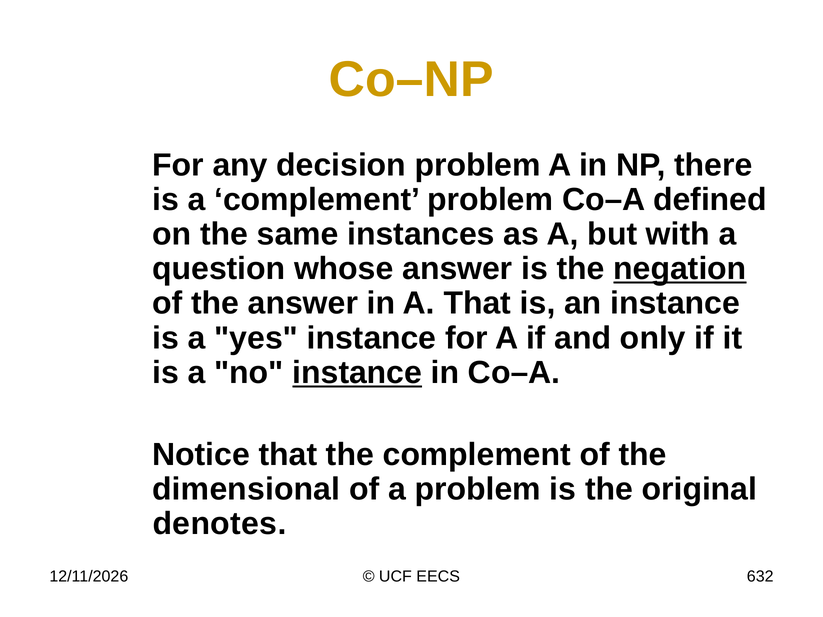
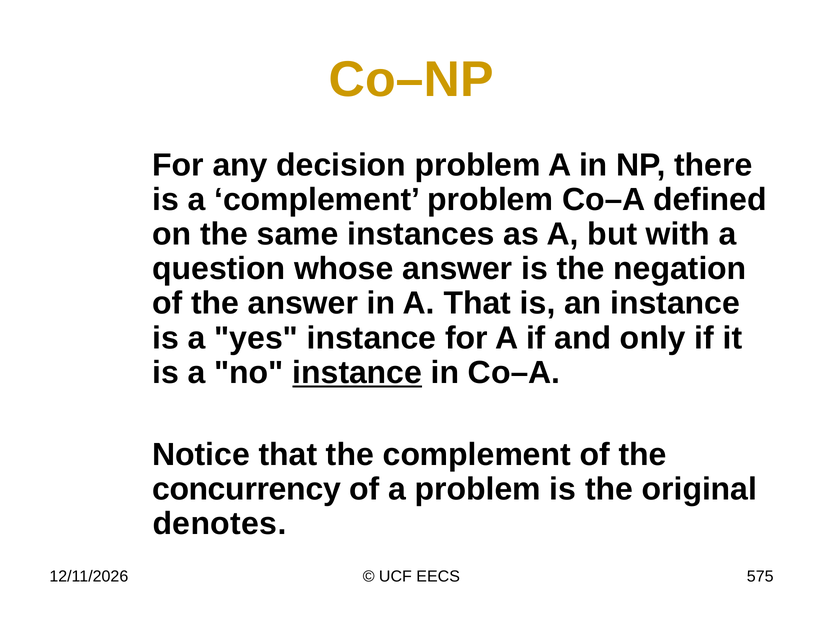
negation underline: present -> none (680, 269)
dimensional: dimensional -> concurrency (246, 489)
632: 632 -> 575 (760, 577)
